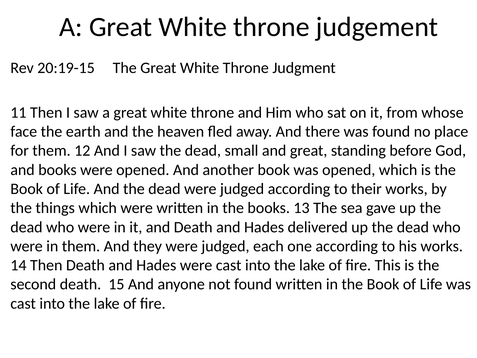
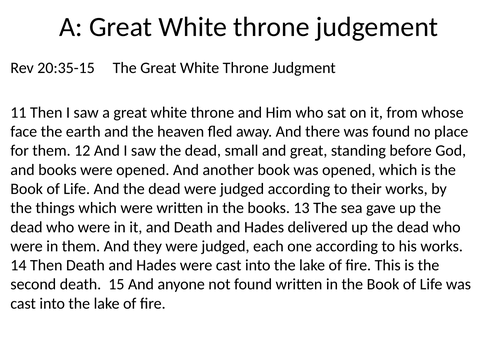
20:19-15: 20:19-15 -> 20:35-15 (66, 68)
